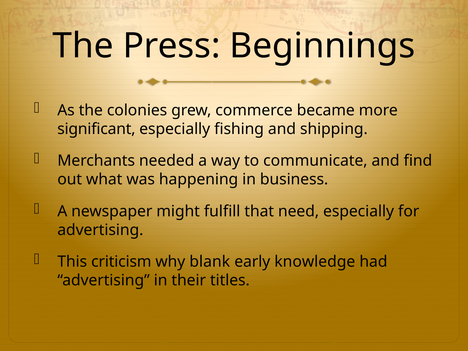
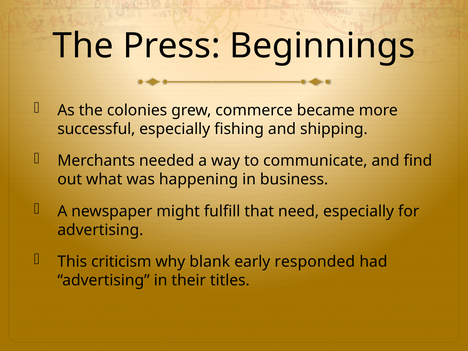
significant: significant -> successful (96, 129)
knowledge: knowledge -> responded (315, 262)
